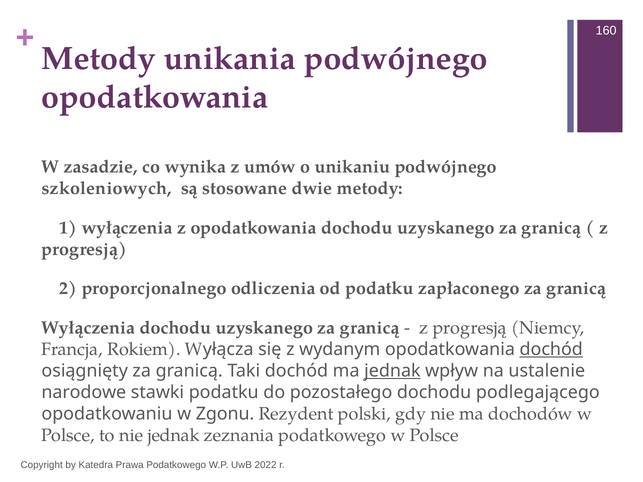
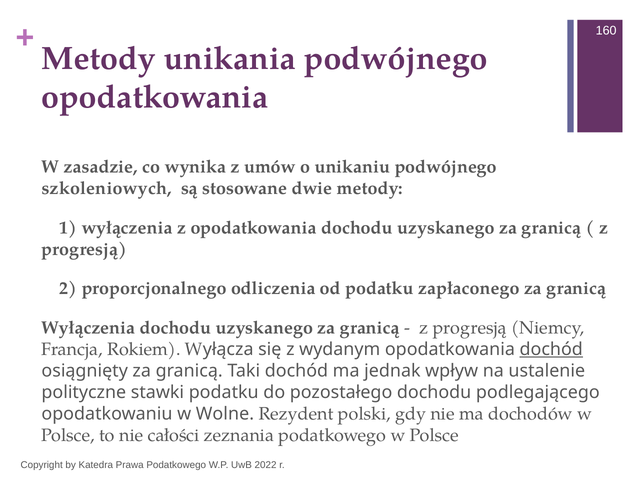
jednak underline: present -> none (392, 371)
narodowe: narodowe -> polityczne (84, 392)
Zgonu: Zgonu -> Wolne (225, 414)
nie jednak: jednak -> całości (174, 435)
